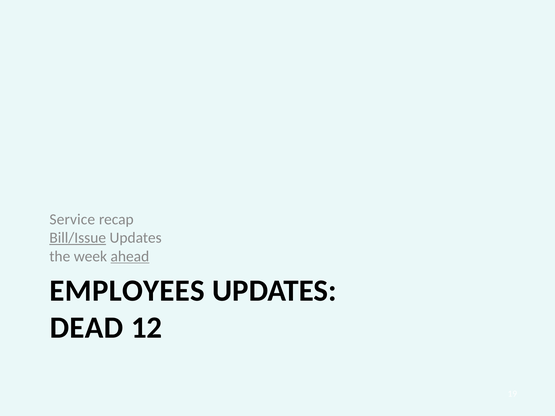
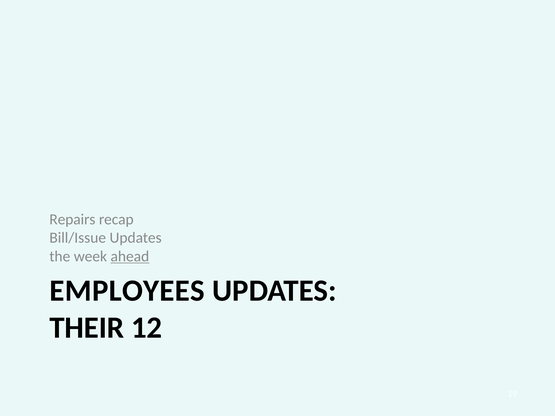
Service: Service -> Repairs (72, 219)
Bill/Issue underline: present -> none (78, 238)
DEAD: DEAD -> THEIR (87, 328)
